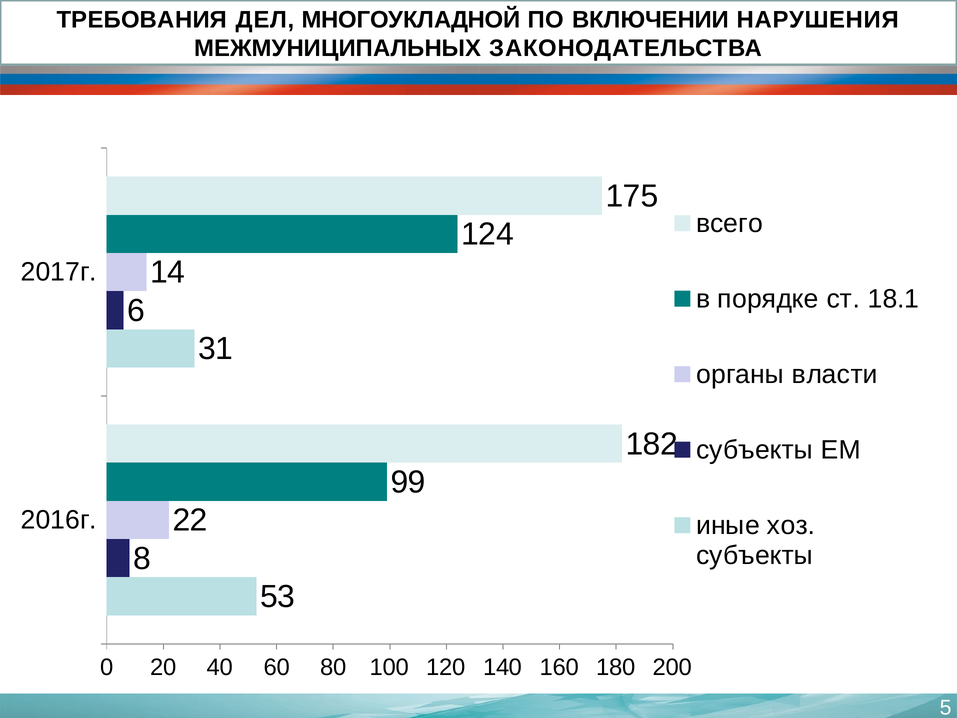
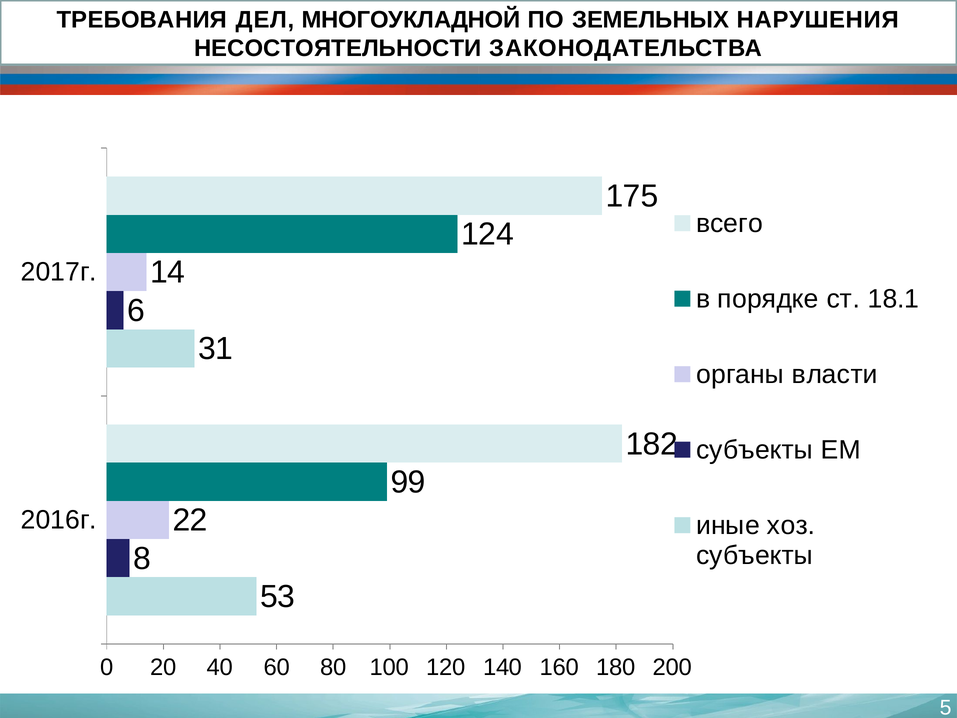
ВКЛЮЧЕНИИ: ВКЛЮЧЕНИИ -> ЗЕМЕЛЬНЫХ (651, 20)
МЕЖМУНИЦИПАЛЬНЫХ: МЕЖМУНИЦИПАЛЬНЫХ -> НЕСОСТОЯТЕЛЬНОСТИ (338, 48)
